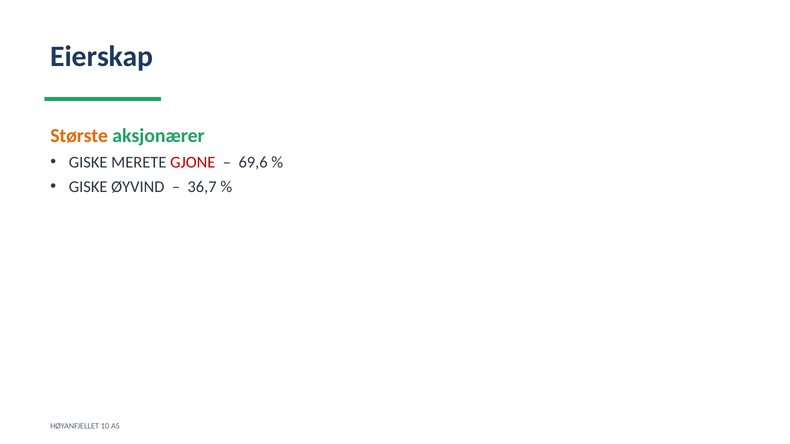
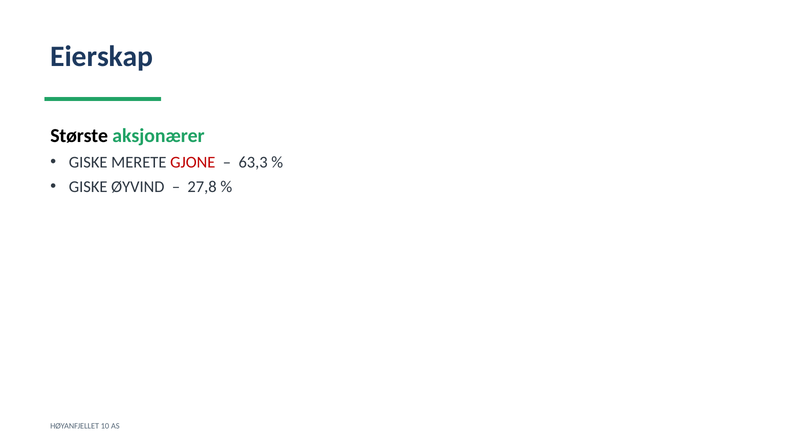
Største colour: orange -> black (79, 136)
69,6: 69,6 -> 63,3 (253, 162)
36,7: 36,7 -> 27,8 (202, 187)
